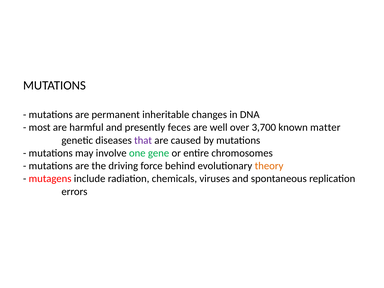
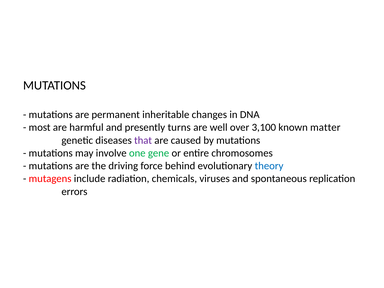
feces: feces -> turns (179, 127)
3,700: 3,700 -> 3,100 (264, 127)
theory colour: orange -> blue (269, 166)
